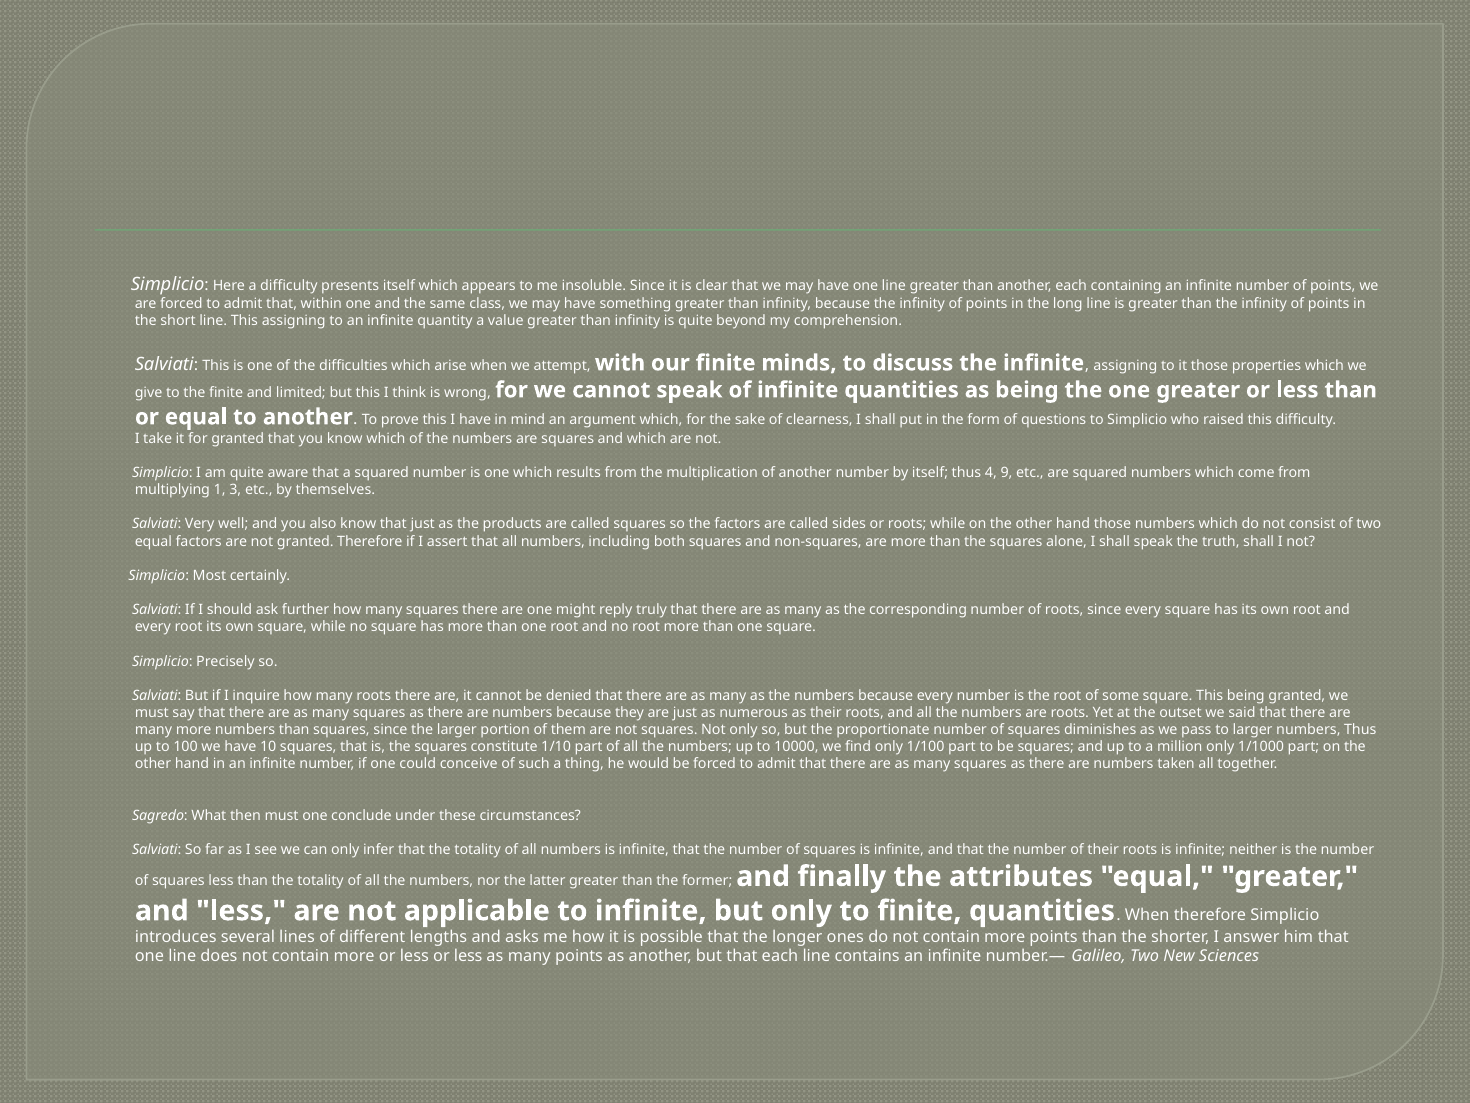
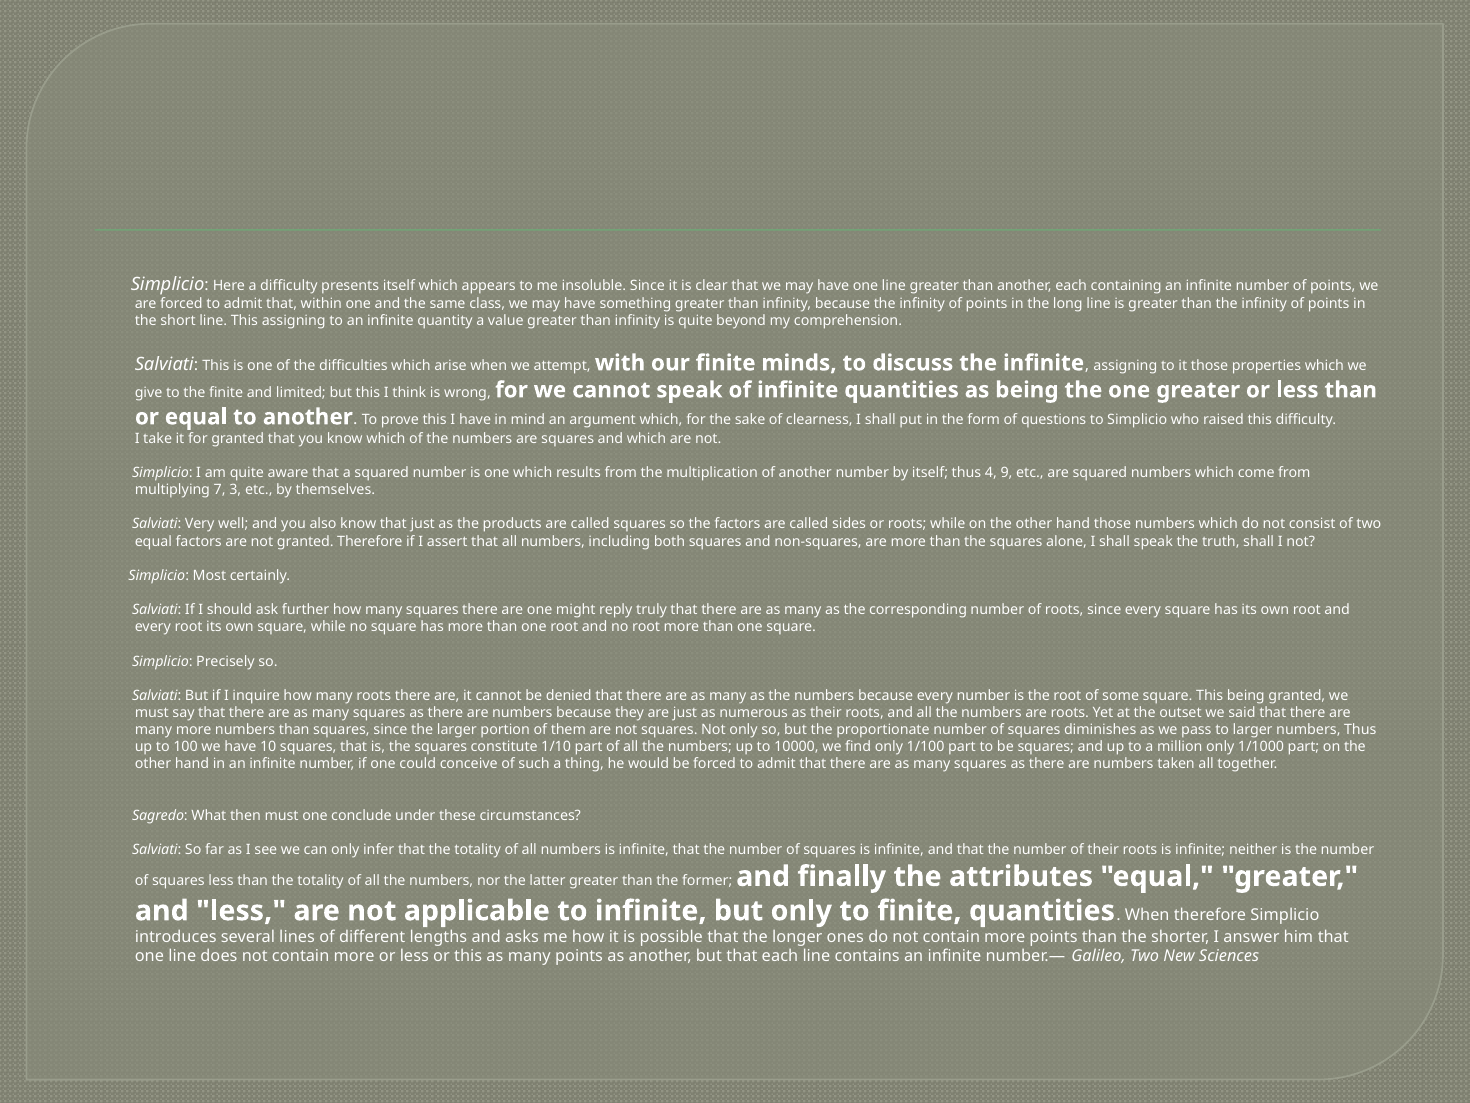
1: 1 -> 7 (220, 490)
less or less: less -> this (468, 956)
